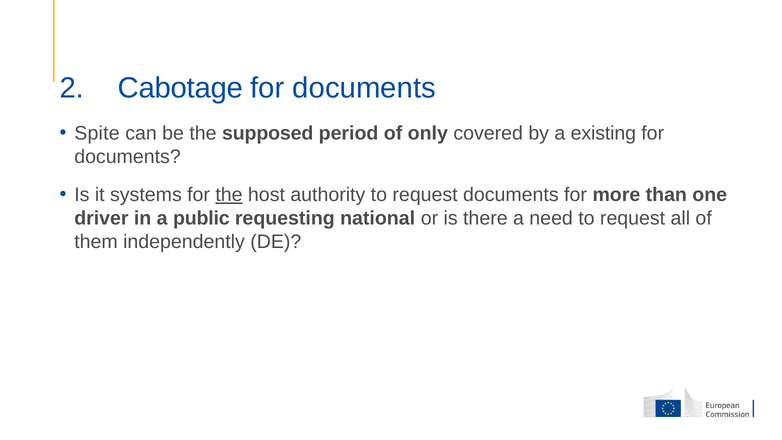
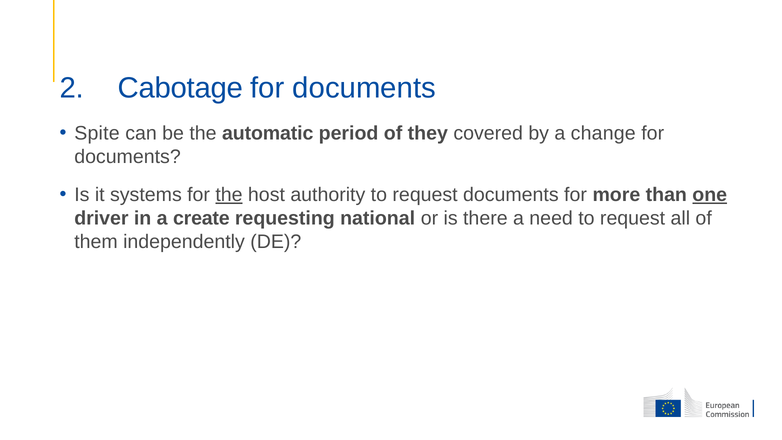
supposed: supposed -> automatic (268, 133)
only: only -> they (428, 133)
existing: existing -> change (603, 133)
one underline: none -> present (710, 195)
public: public -> create (201, 218)
